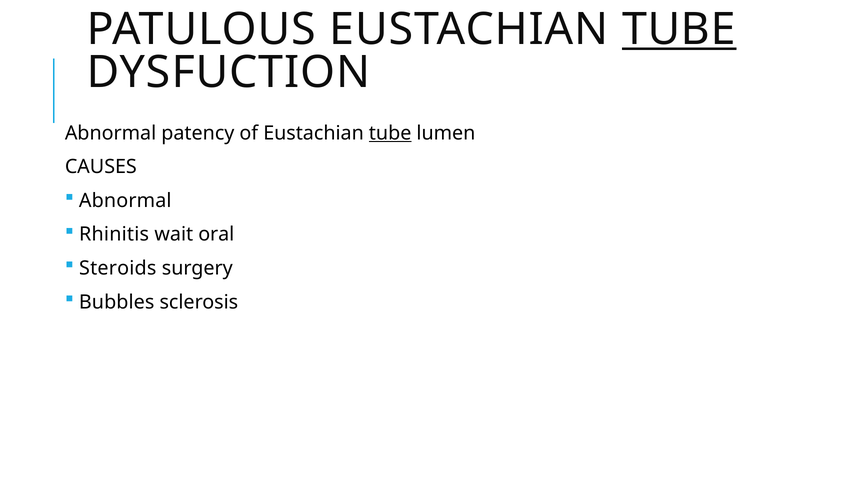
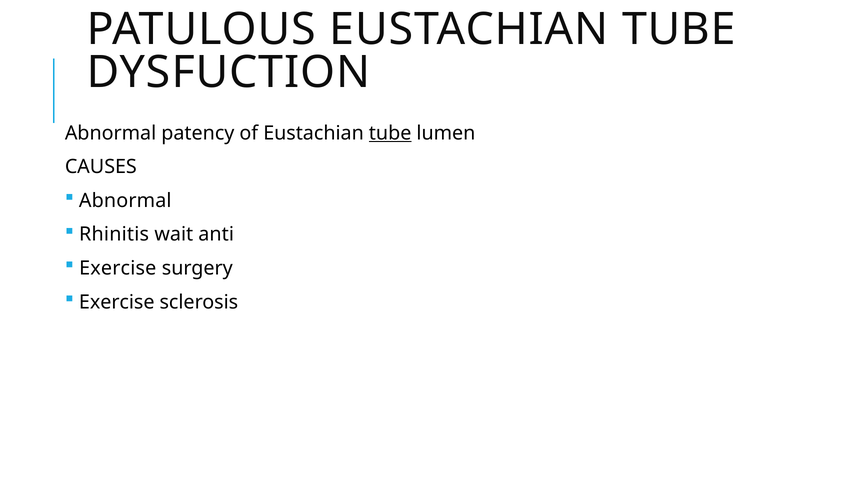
TUBE underline: present -> none (679, 30)
oral: oral -> anti (216, 235)
Steroids: Steroids -> Exercise (118, 268)
Bubbles: Bubbles -> Exercise (117, 302)
